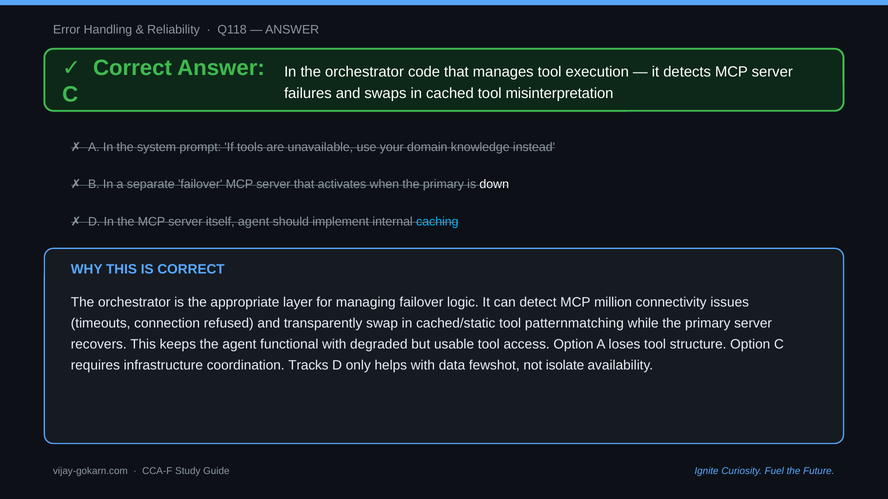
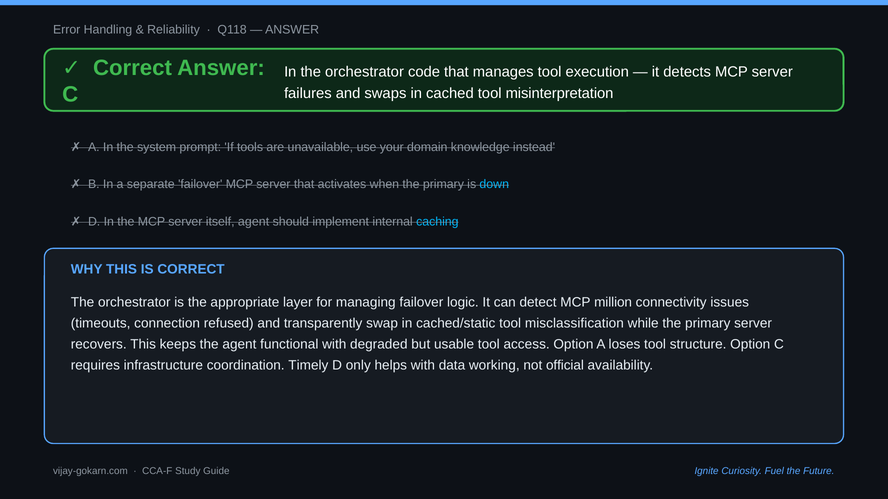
down colour: white -> light blue (494, 185)
patternmatching: patternmatching -> misclassification (574, 324)
Tracks: Tracks -> Timely (308, 366)
fewshot: fewshot -> working (494, 366)
isolate: isolate -> official (565, 366)
